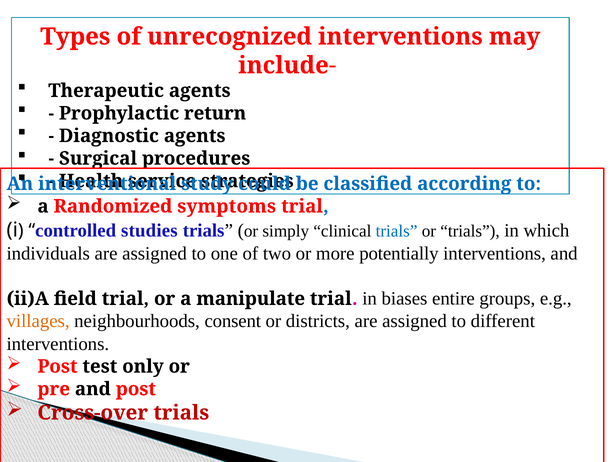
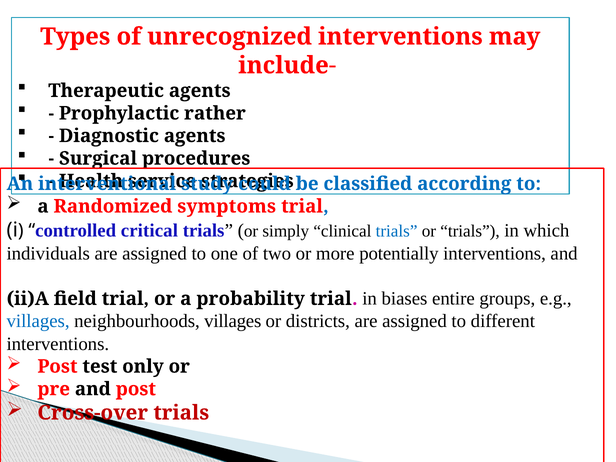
return: return -> rather (215, 113)
studies: studies -> critical (149, 231)
manipulate: manipulate -> probability (251, 299)
villages colour: orange -> blue (38, 321)
neighbourhoods consent: consent -> villages (233, 321)
